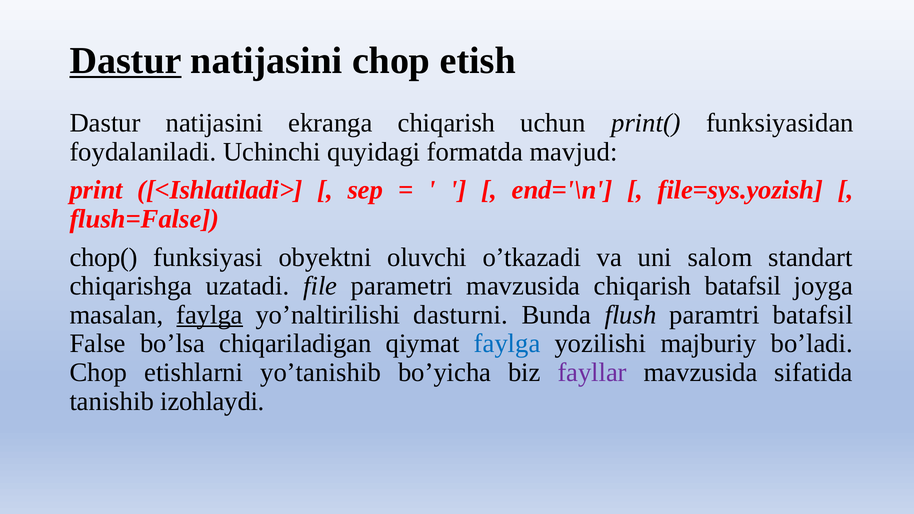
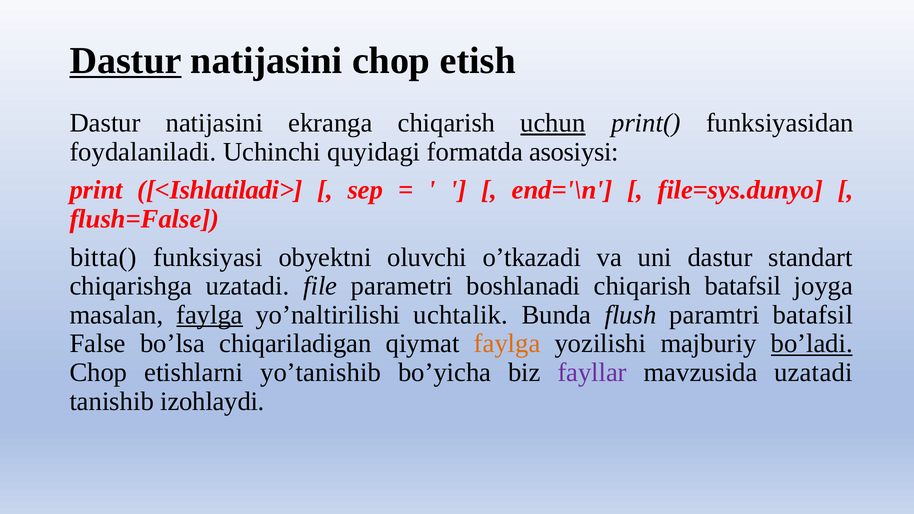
uchun underline: none -> present (553, 123)
mavjud: mavjud -> asosiysi (574, 152)
file=sys.yozish: file=sys.yozish -> file=sys.dunyo (740, 190)
chop(: chop( -> bitta( (103, 257)
uni salom: salom -> dastur (720, 257)
parametri mavzusida: mavzusida -> boshlanadi (523, 286)
dasturni: dasturni -> uchtalik (461, 315)
faylga colour: blue -> orange (507, 344)
bo’ladi underline: none -> present (812, 344)
mavzusida sifatida: sifatida -> uzatadi (813, 373)
